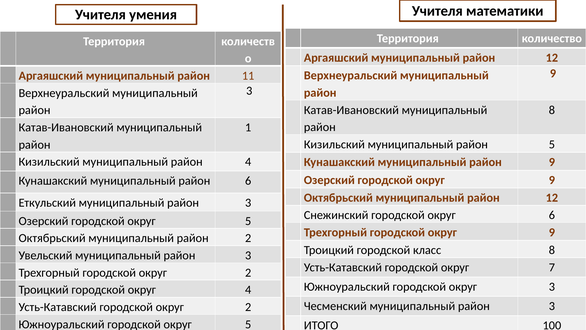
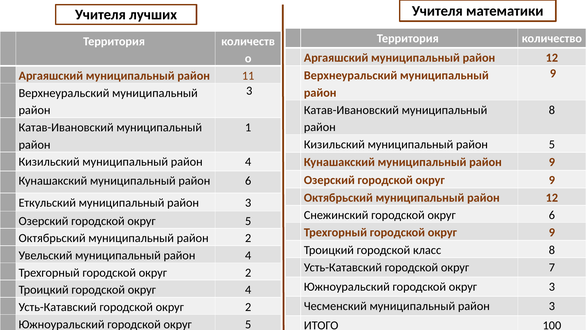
умения: умения -> лучших (153, 15)
Увельский муниципальный район 3: 3 -> 4 (248, 255)
